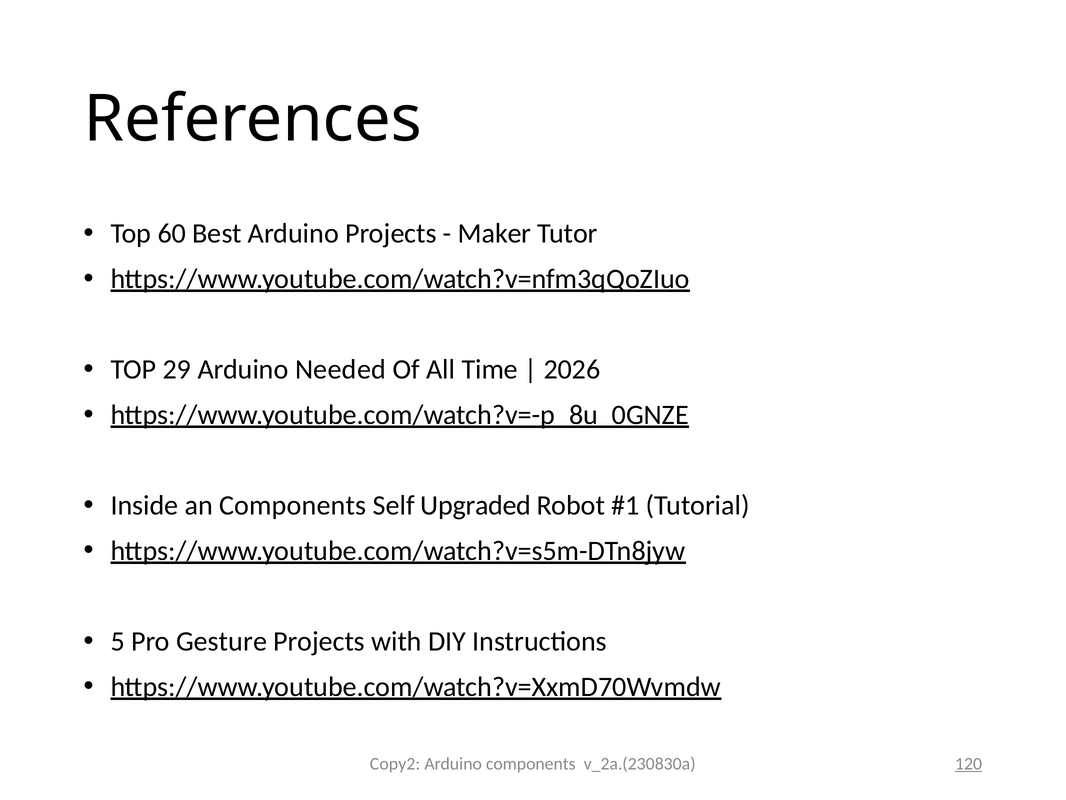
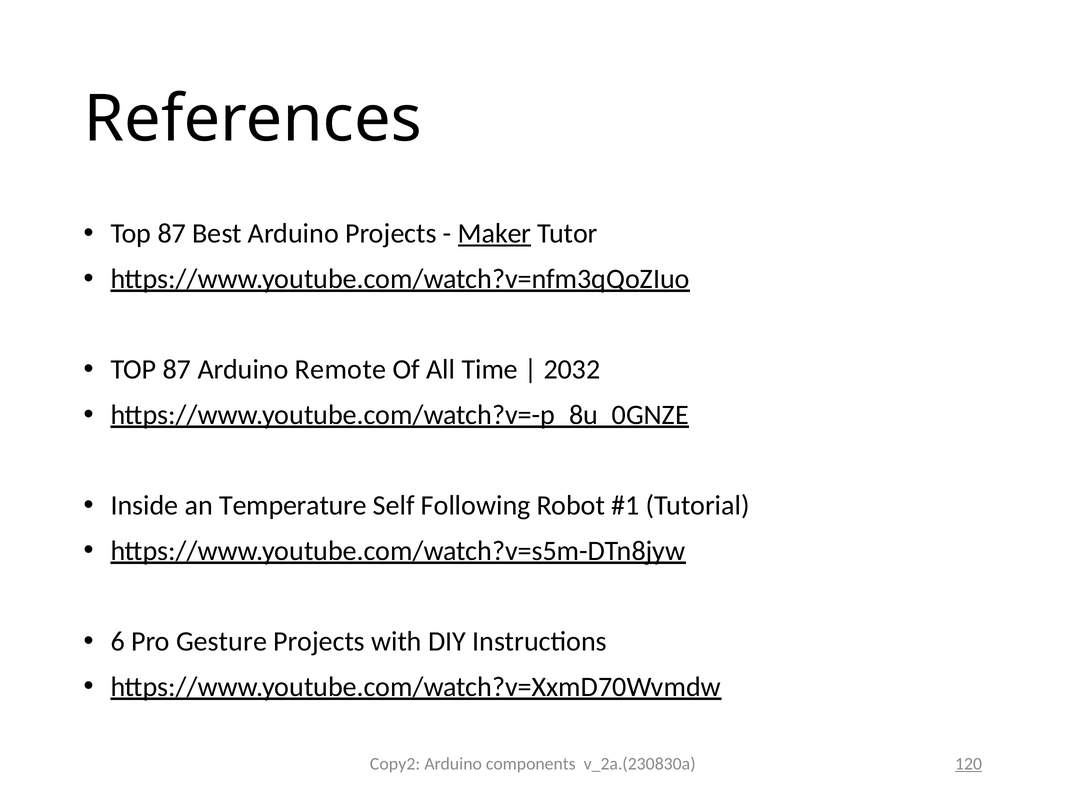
60: 60 -> 87 (172, 233)
Maker underline: none -> present (495, 233)
29: 29 -> 87 (177, 369)
Needed: Needed -> Remote (341, 369)
2026: 2026 -> 2032 (572, 369)
an Components: Components -> Temperature (293, 505)
Upgraded: Upgraded -> Following (476, 505)
5: 5 -> 6 (118, 641)
